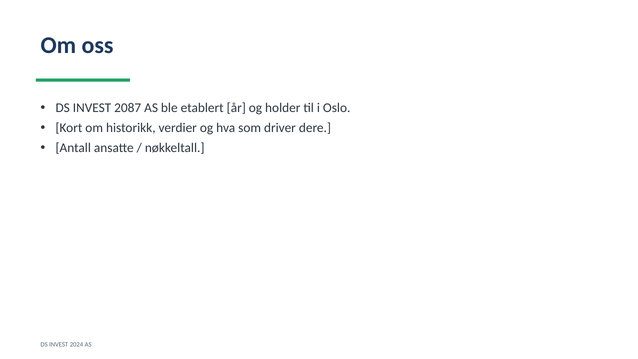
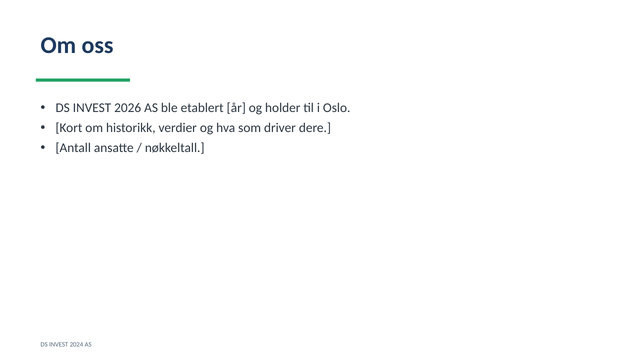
2087: 2087 -> 2026 (128, 108)
